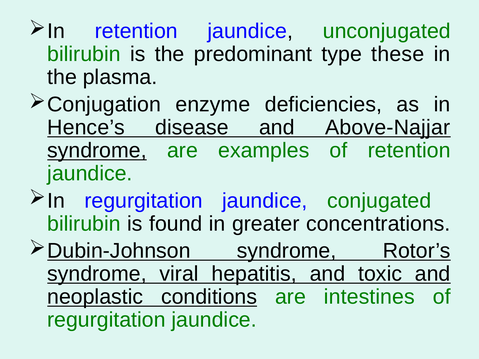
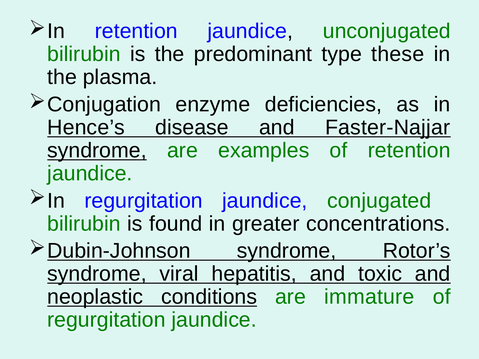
Above-Najjar: Above-Najjar -> Faster-Najjar (388, 128)
intestines: intestines -> immature (369, 297)
